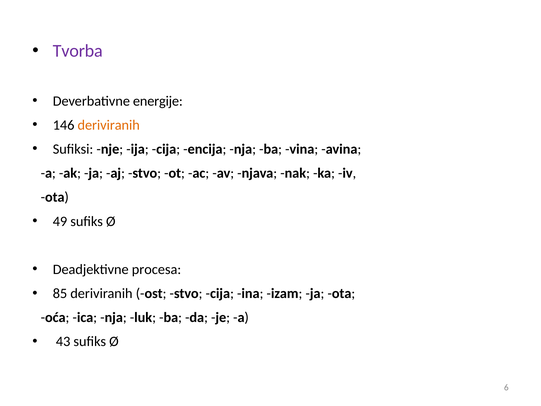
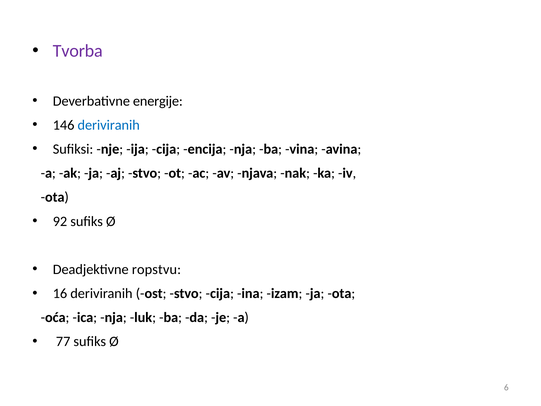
deriviranih colour: orange -> blue (109, 125)
49: 49 -> 92 (60, 221)
procesa: procesa -> ropstvu (156, 269)
85: 85 -> 16 (60, 293)
43: 43 -> 77 (63, 341)
